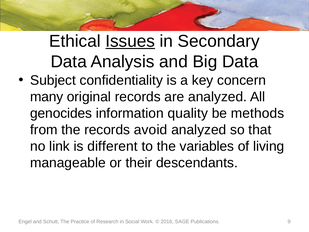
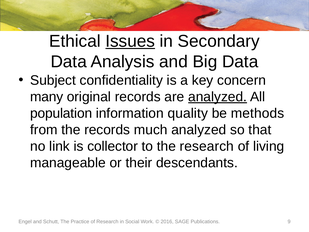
analyzed underline: none -> present (218, 97)
genocides: genocides -> population (61, 113)
avoid: avoid -> much (151, 130)
different: different -> collector (113, 146)
the variables: variables -> research (207, 146)
